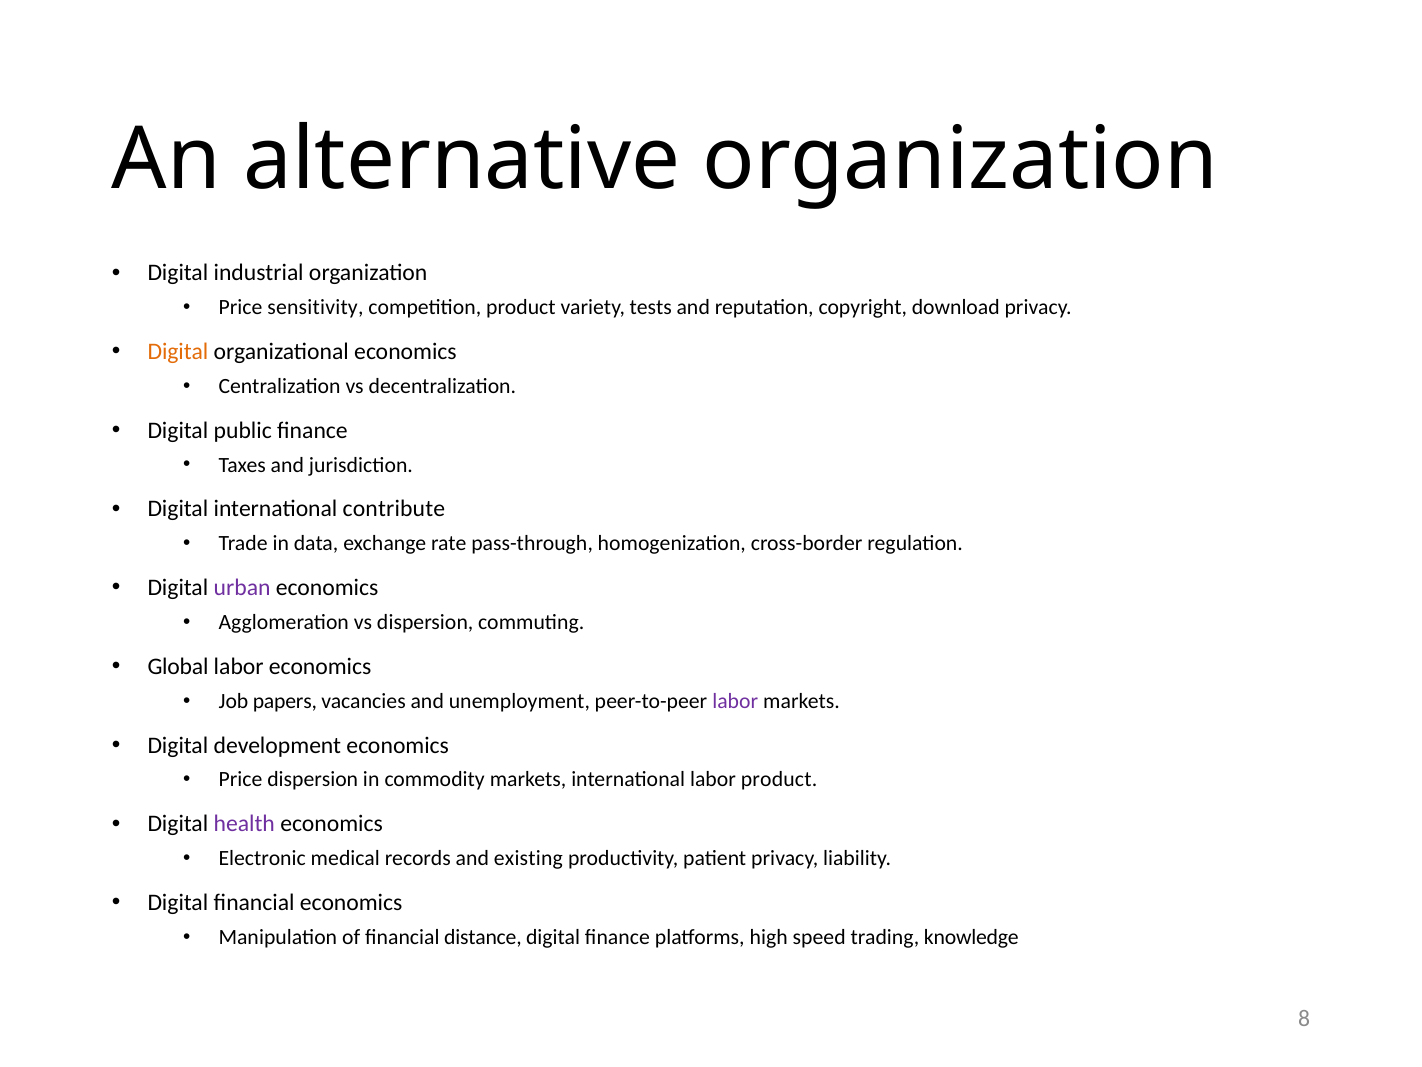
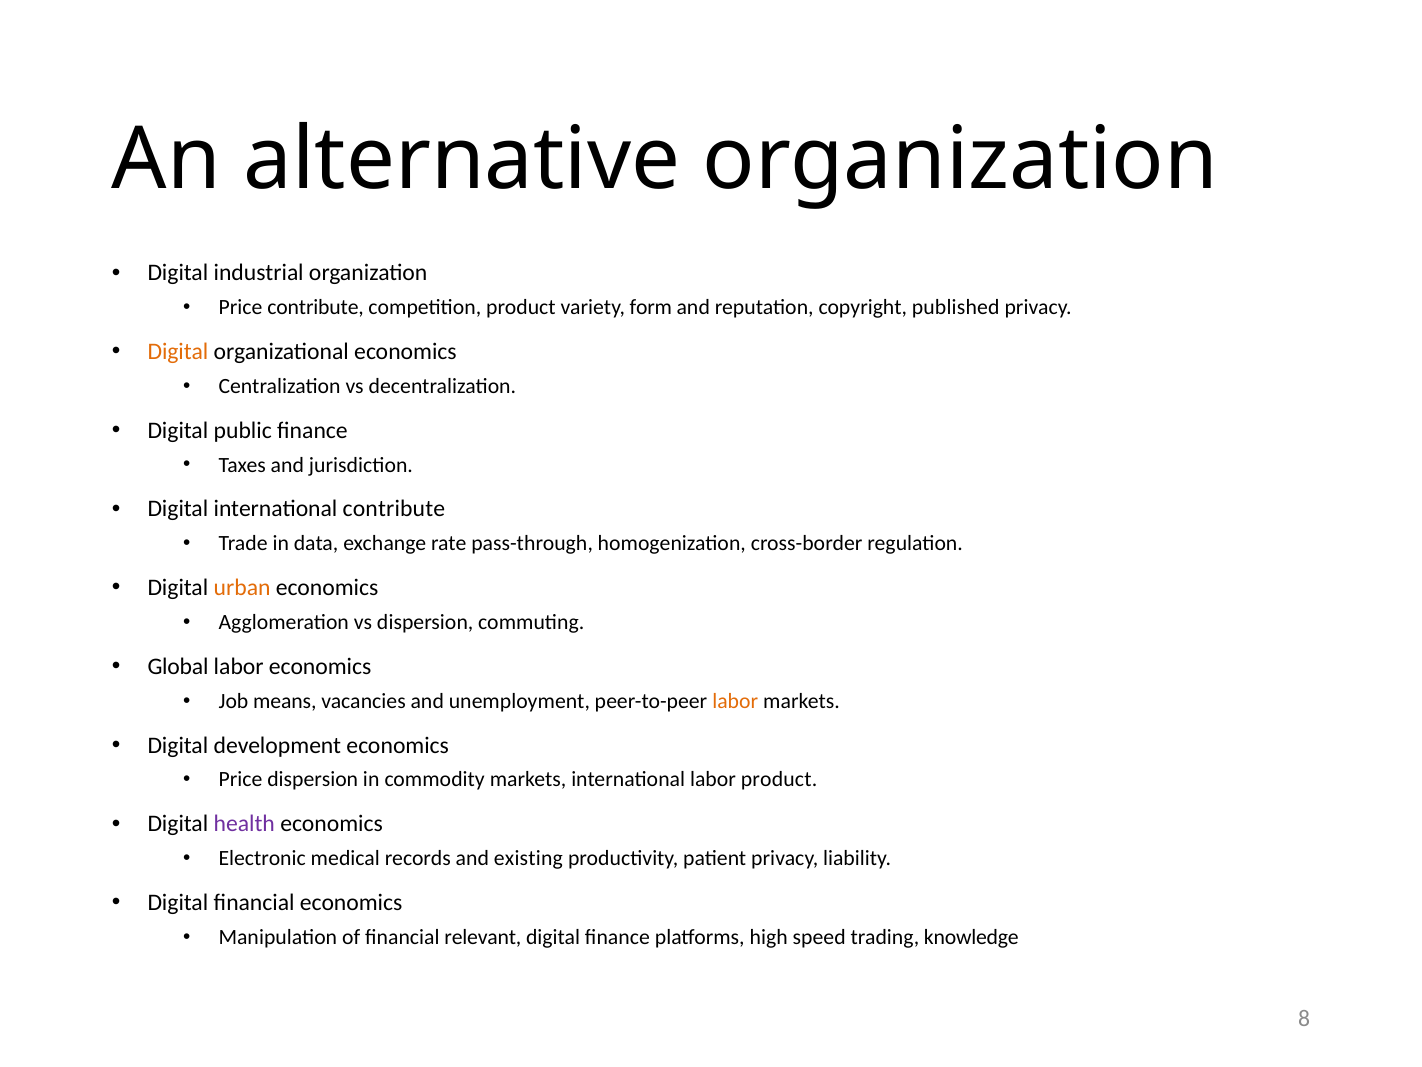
Price sensitivity: sensitivity -> contribute (316, 307)
tests: tests -> form (651, 307)
download: download -> published (956, 307)
urban colour: purple -> orange (242, 588)
papers: papers -> means (285, 701)
labor colour: purple -> orange (735, 701)
distance: distance -> relevant (483, 937)
